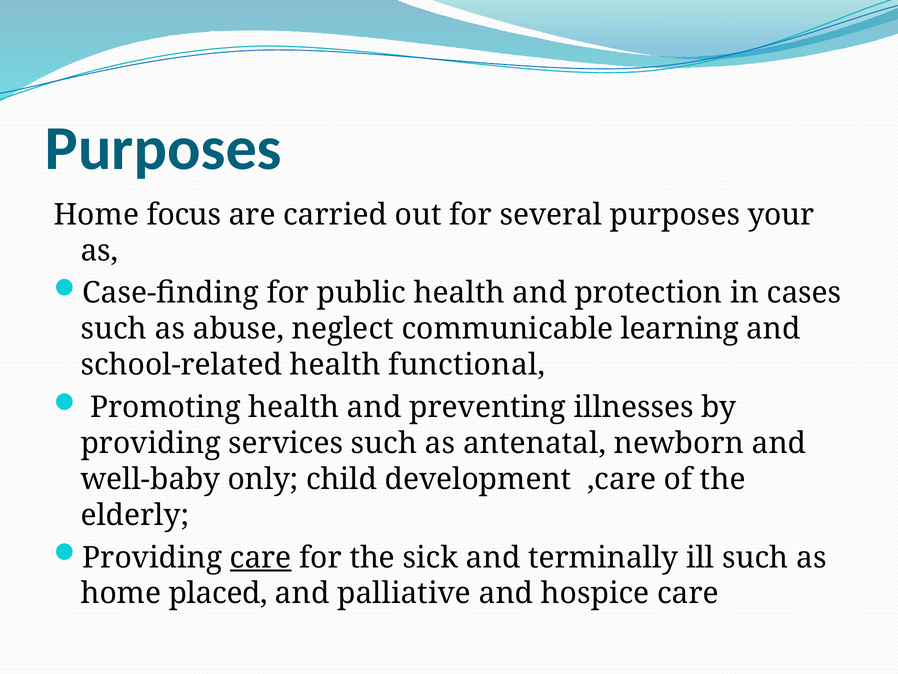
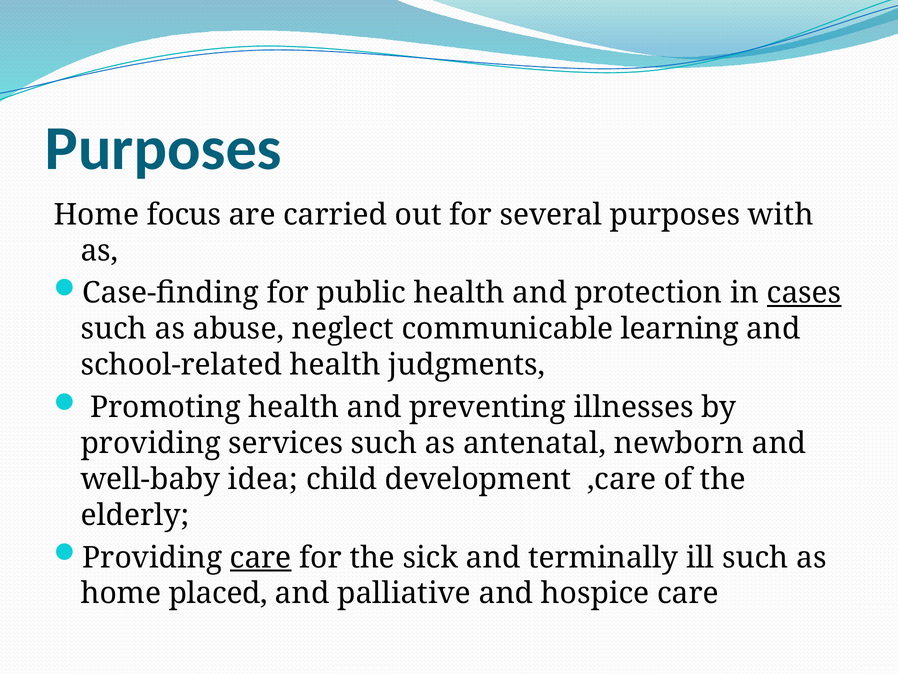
your: your -> with (781, 215)
cases underline: none -> present (804, 293)
functional: functional -> judgments (467, 365)
only: only -> idea (263, 479)
